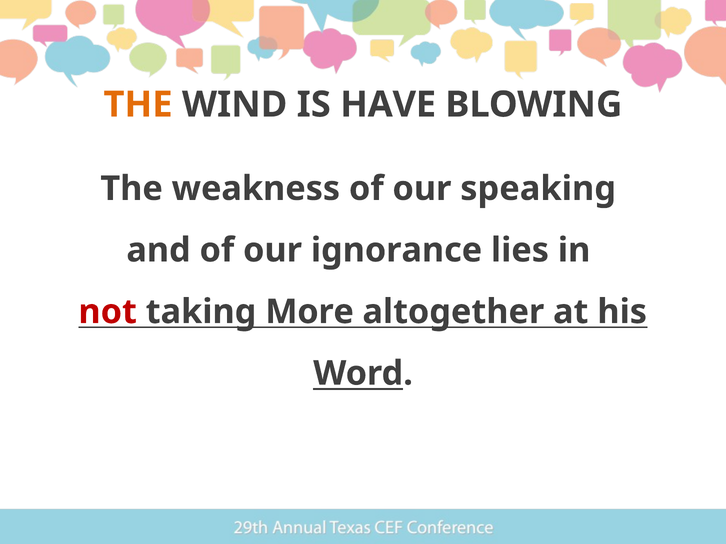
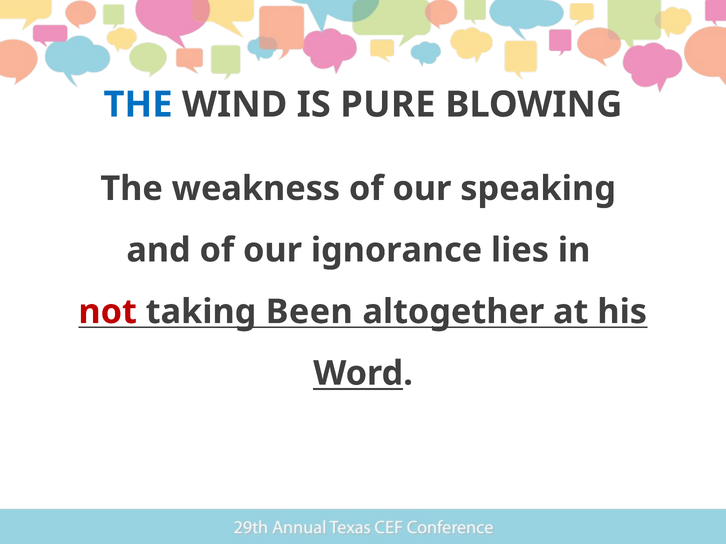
THE colour: orange -> blue (138, 105)
HAVE: HAVE -> PURE (388, 105)
More: More -> Been (309, 312)
